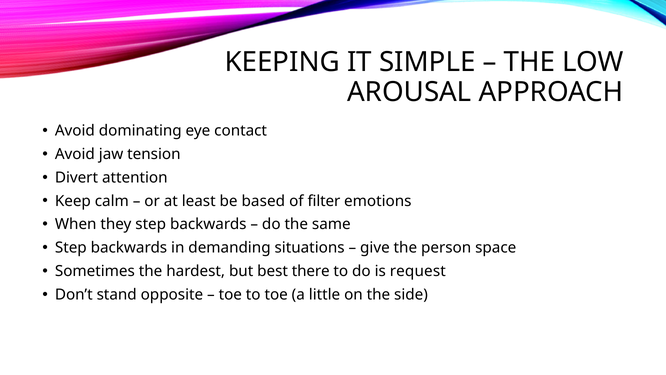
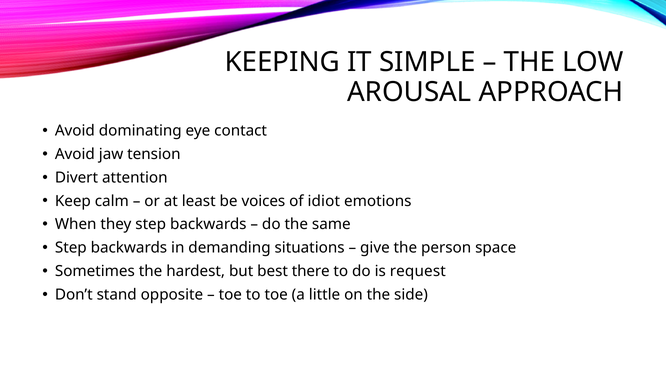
based: based -> voices (263, 201)
filter: filter -> idiot (324, 201)
